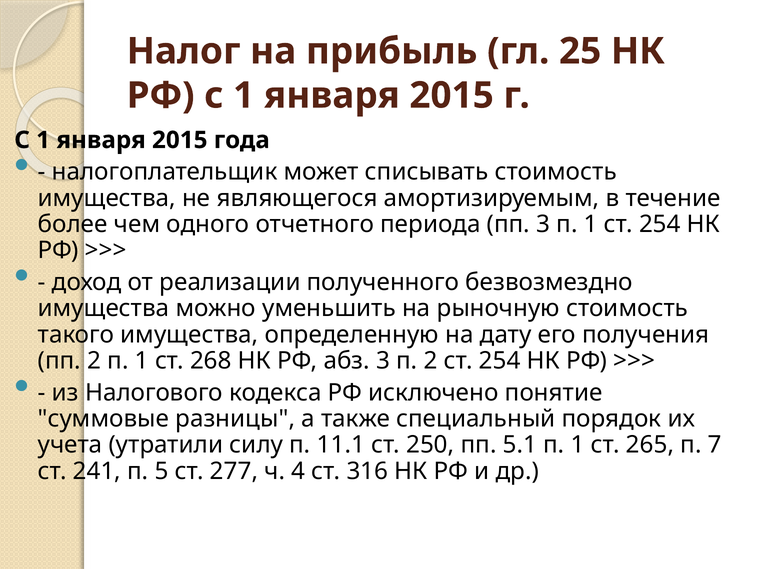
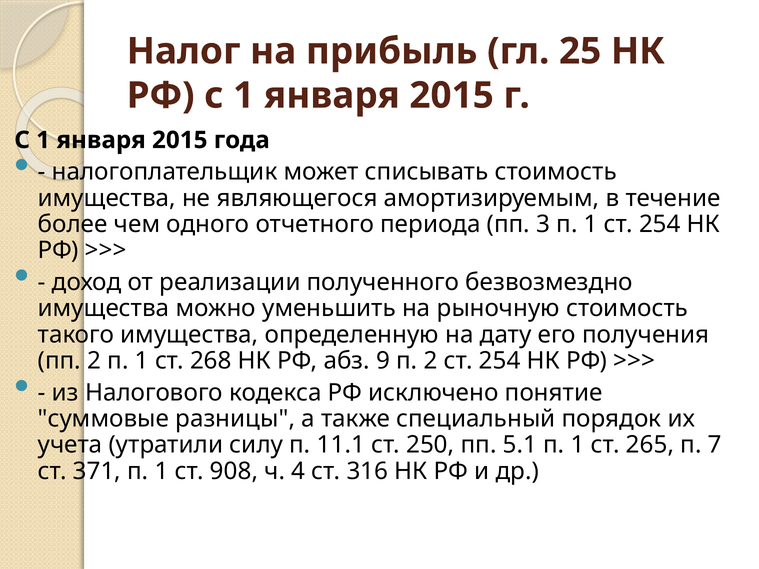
абз 3: 3 -> 9 (383, 361)
241: 241 -> 371 (97, 471)
5: 5 -> 1 (162, 471)
277: 277 -> 908 (234, 471)
